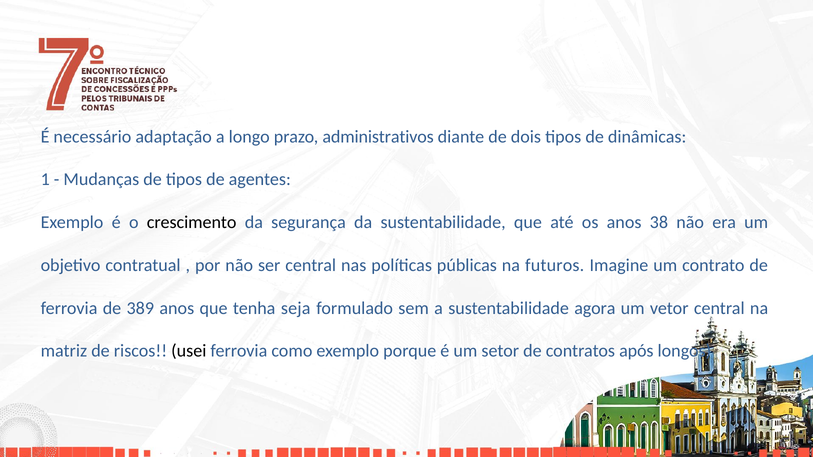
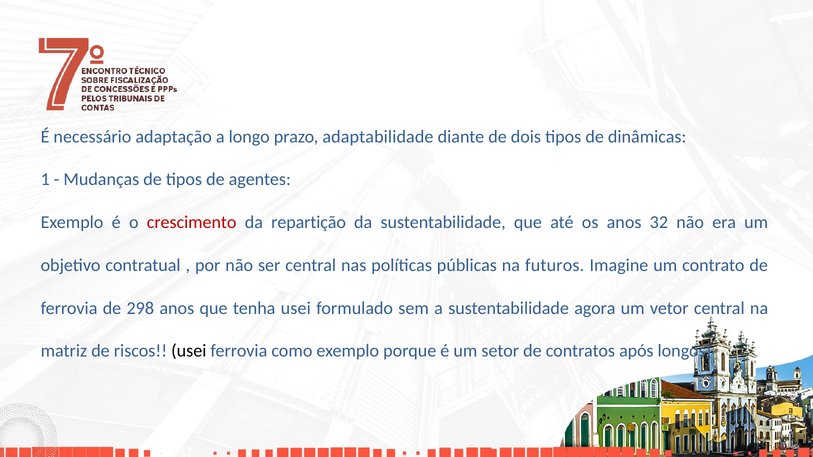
administrativos: administrativos -> adaptabilidade (378, 137)
crescimento colour: black -> red (192, 223)
segurança: segurança -> repartição (309, 223)
38: 38 -> 32 (659, 223)
389: 389 -> 298 (140, 308)
tenha seja: seja -> usei (296, 308)
